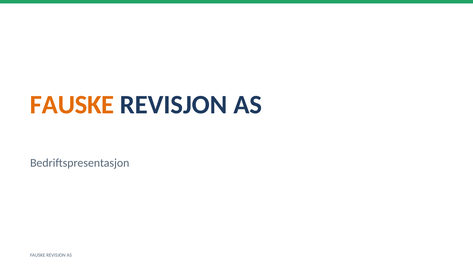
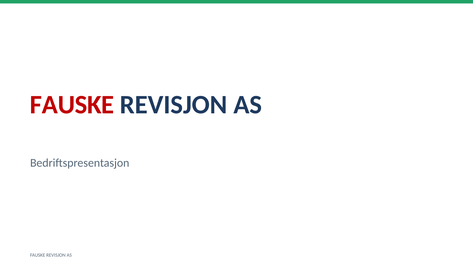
FAUSKE colour: orange -> red (72, 105)
